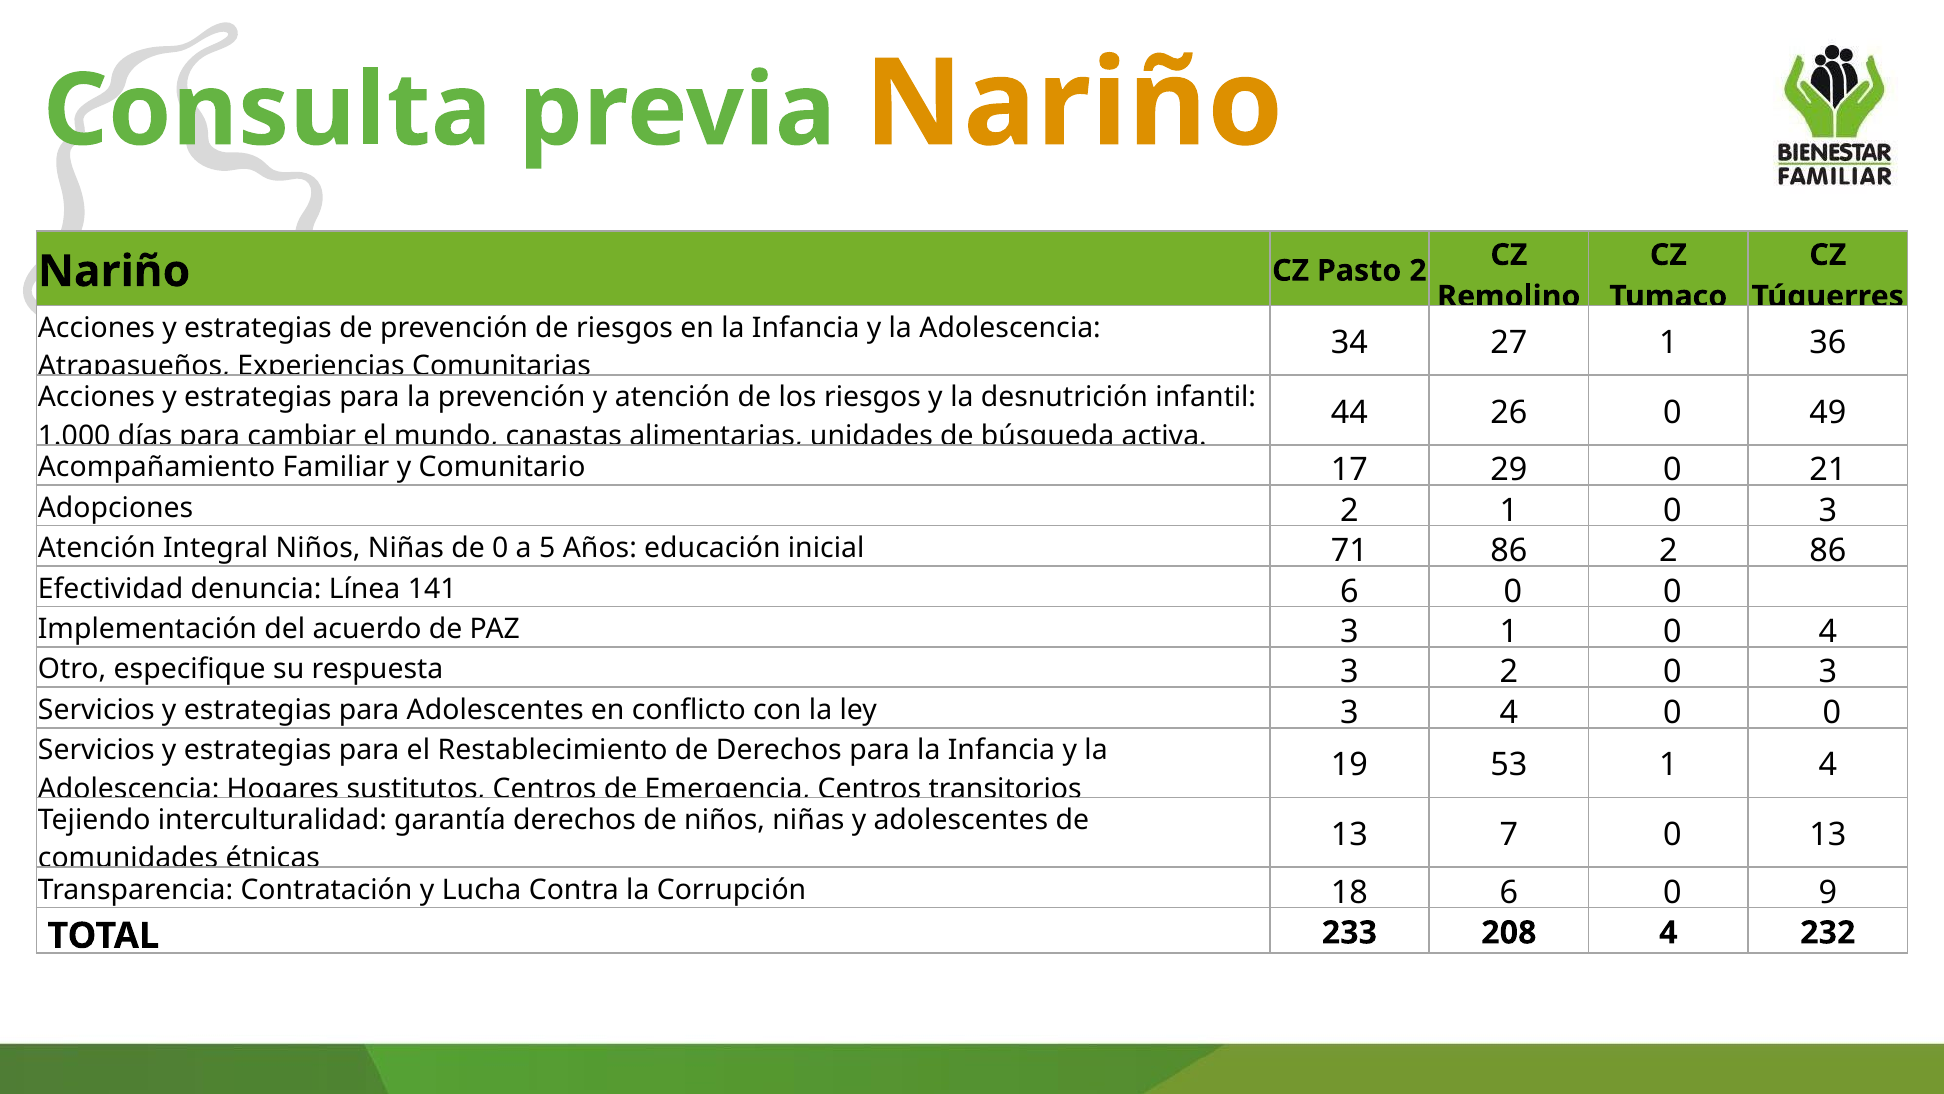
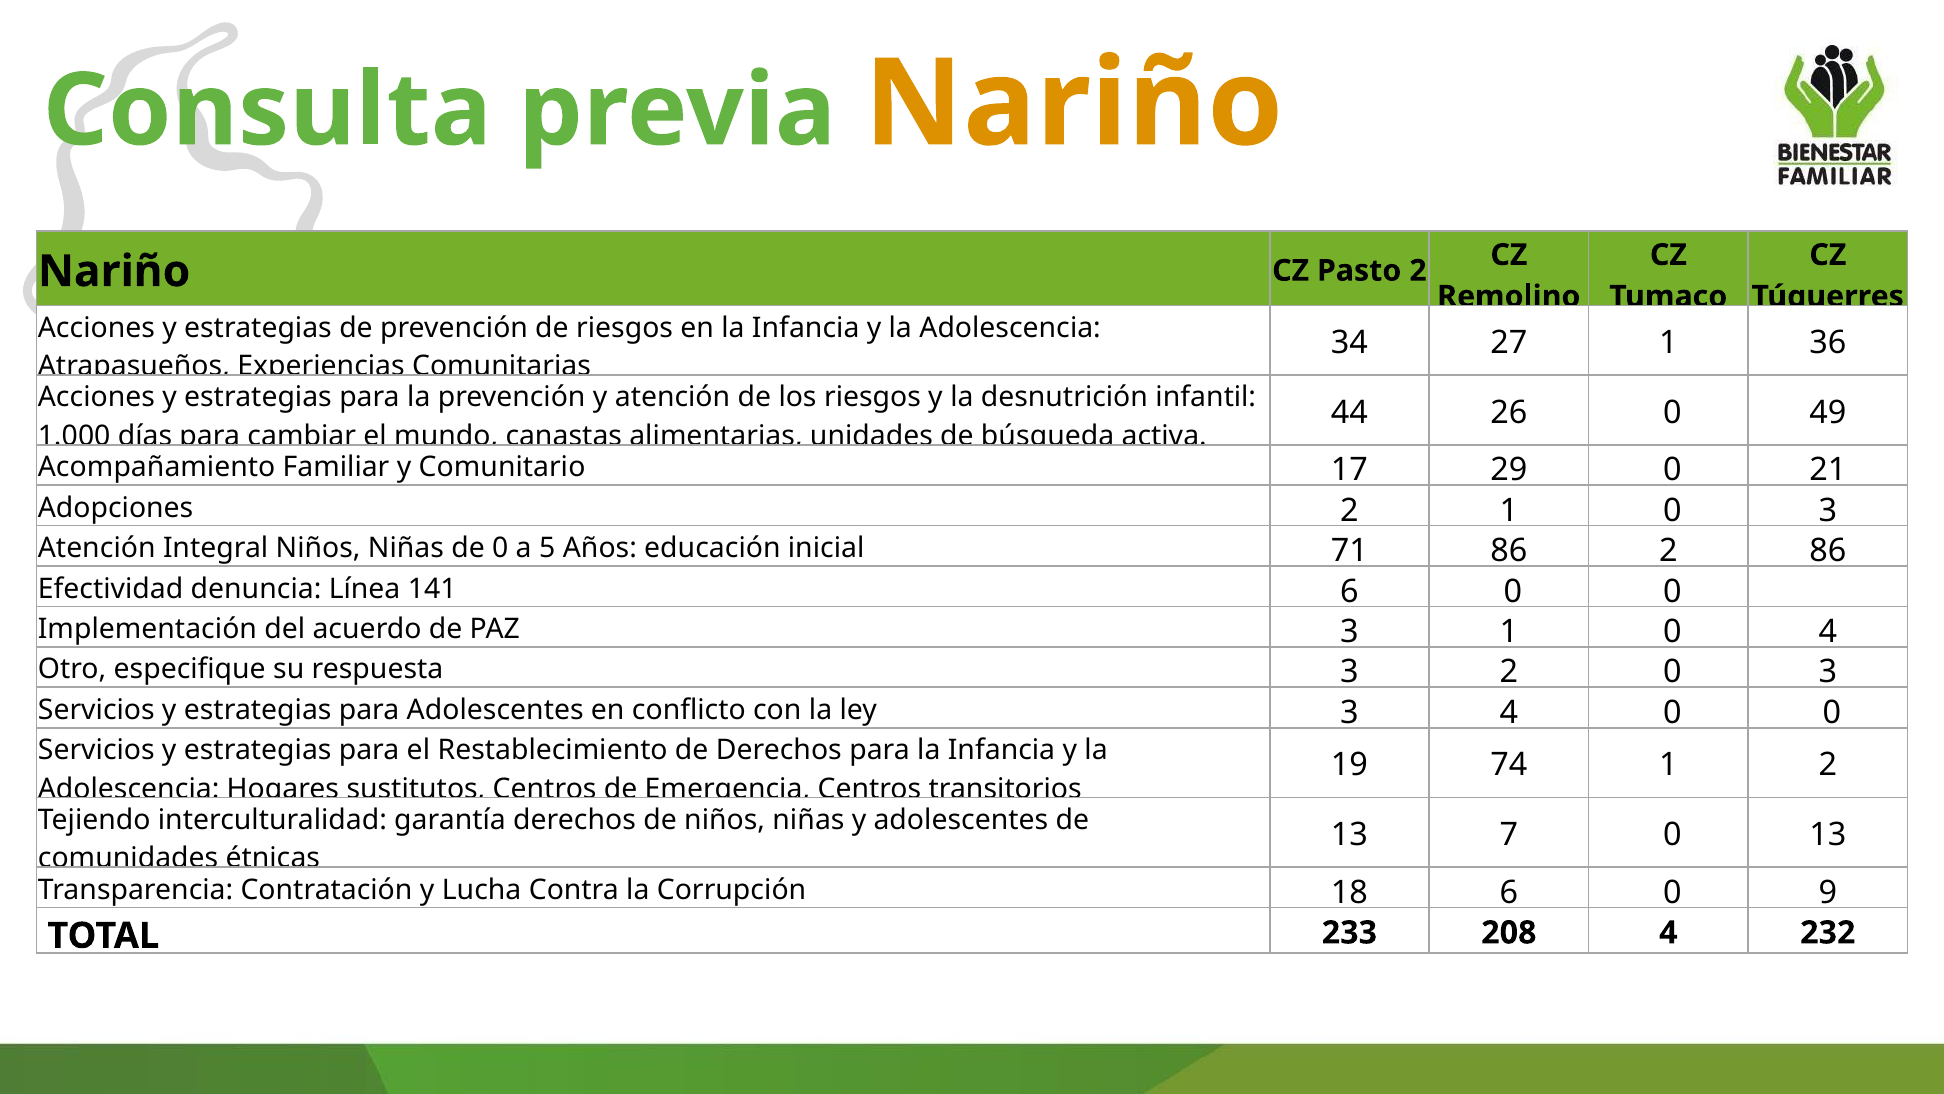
53: 53 -> 74 (1509, 765)
1 4: 4 -> 2 (1828, 765)
